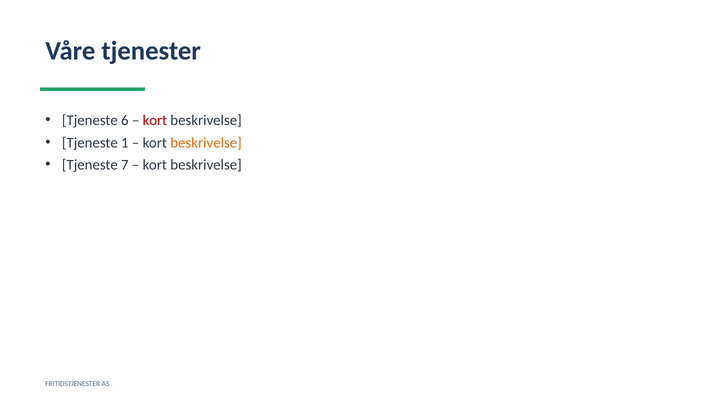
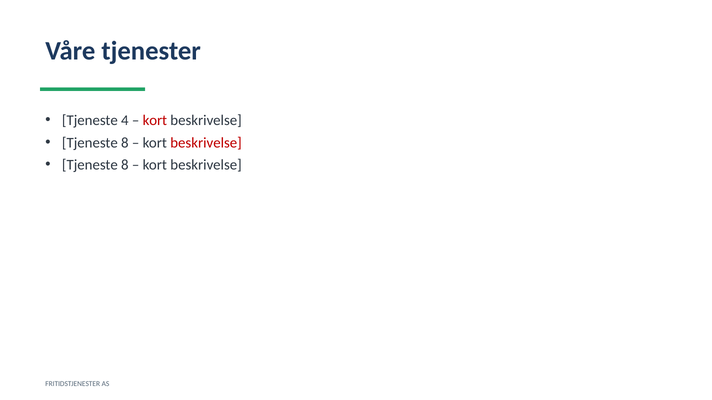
6: 6 -> 4 (125, 121)
1: 1 -> 8 (125, 143)
beskrivelse colour: orange -> red (206, 143)
7: 7 -> 8 (125, 165)
